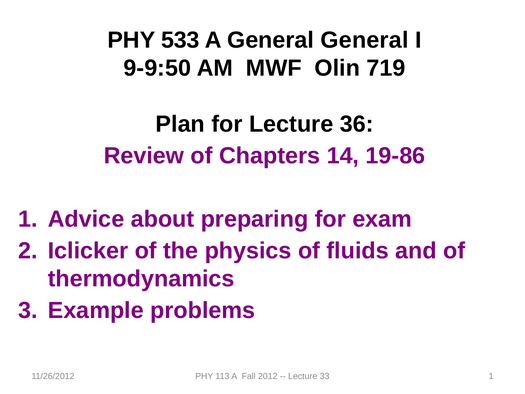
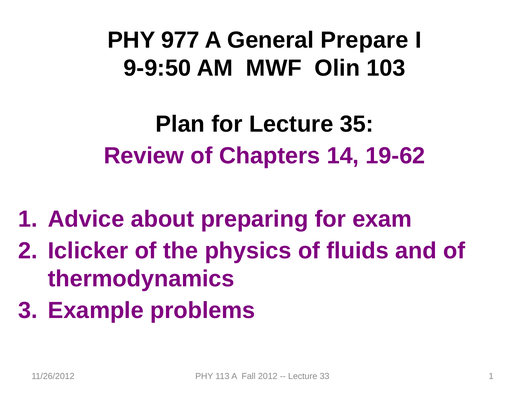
533: 533 -> 977 (180, 40)
General General: General -> Prepare (365, 40)
719: 719 -> 103 (386, 68)
36: 36 -> 35 (357, 124)
19-86: 19-86 -> 19-62 (395, 156)
